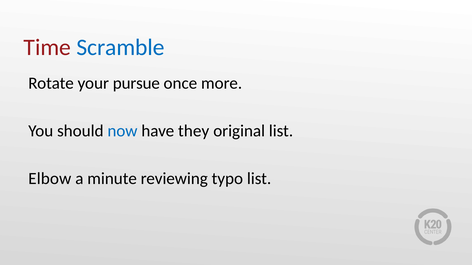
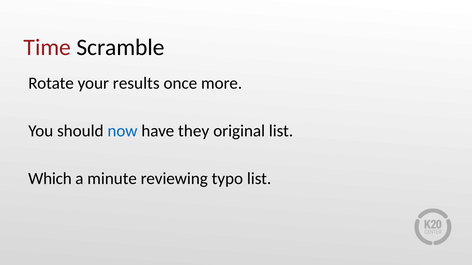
Scramble colour: blue -> black (120, 48)
pursue: pursue -> results (136, 83)
Elbow: Elbow -> Which (50, 179)
